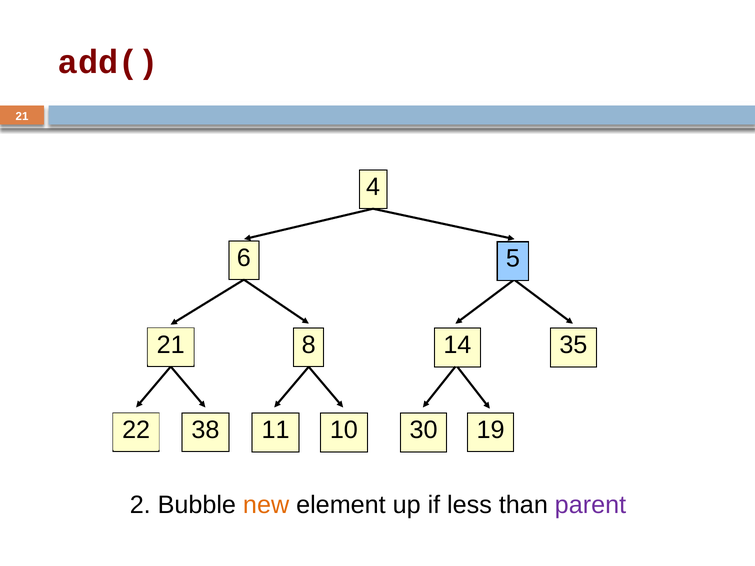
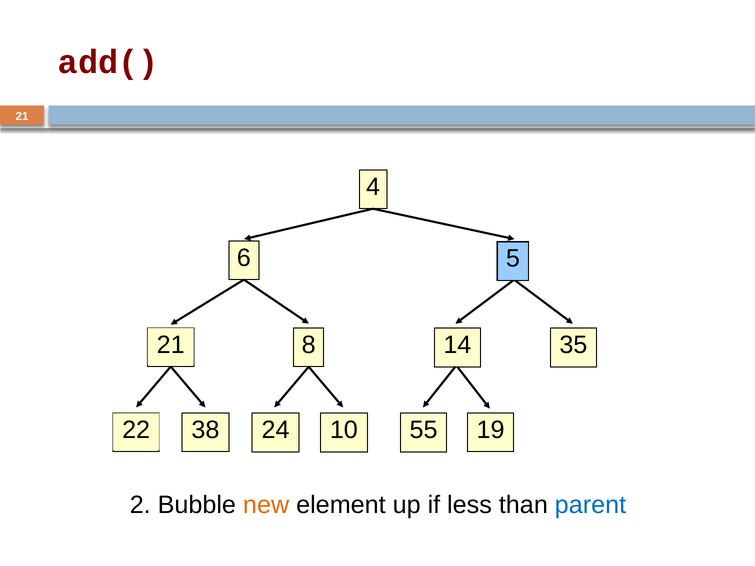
11: 11 -> 24 (276, 430)
30: 30 -> 55 (424, 430)
parent colour: purple -> blue (590, 505)
